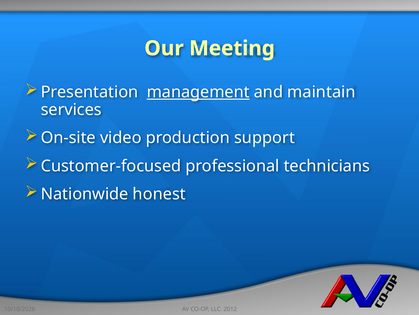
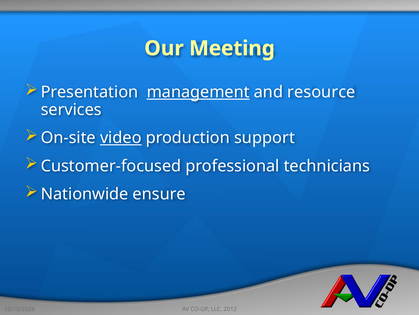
maintain: maintain -> resource (321, 92)
video underline: none -> present (121, 138)
honest: honest -> ensure (159, 194)
